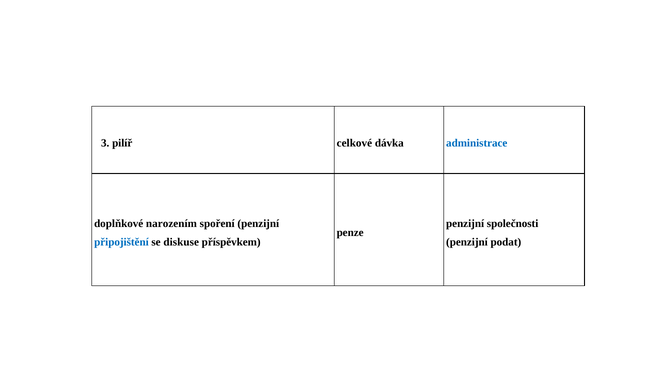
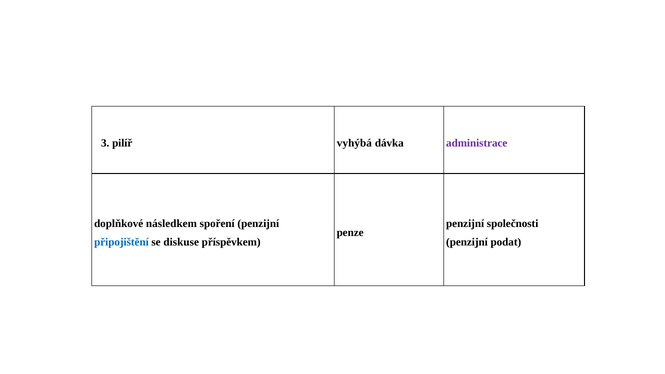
celkové: celkové -> vyhýbá (354, 143)
administrace colour: blue -> purple (477, 143)
narozením: narozením -> následkem (171, 224)
